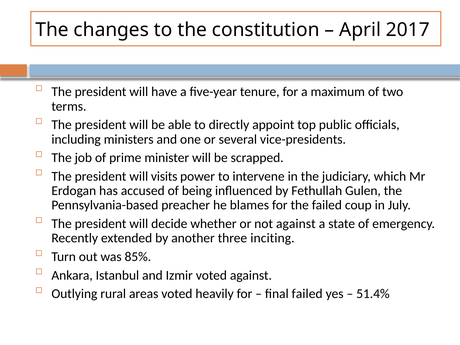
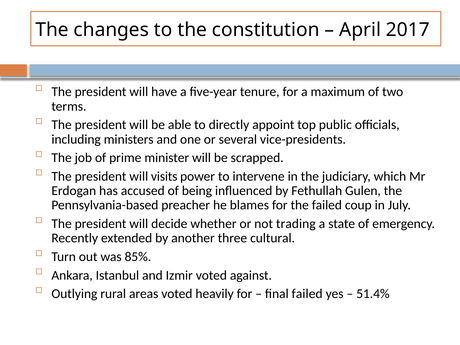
not against: against -> trading (296, 224)
inciting: inciting -> cultural (273, 238)
